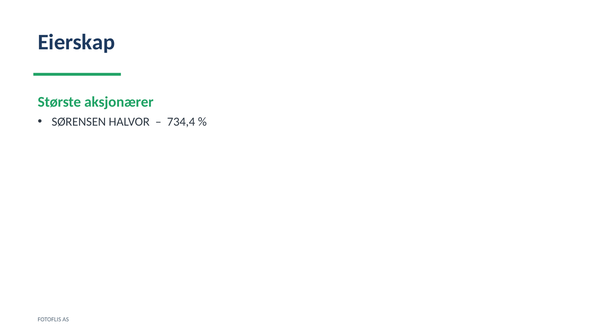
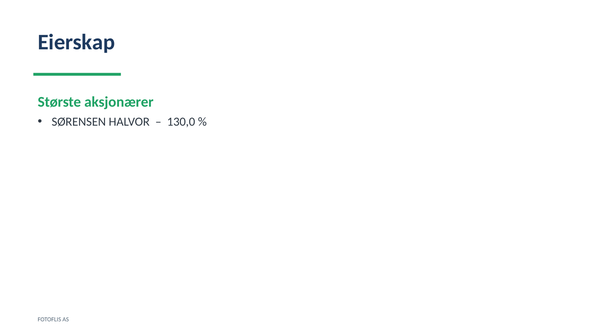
734,4: 734,4 -> 130,0 (181, 122)
